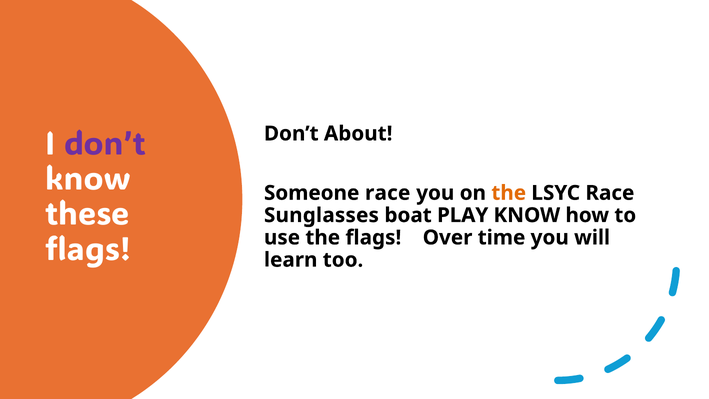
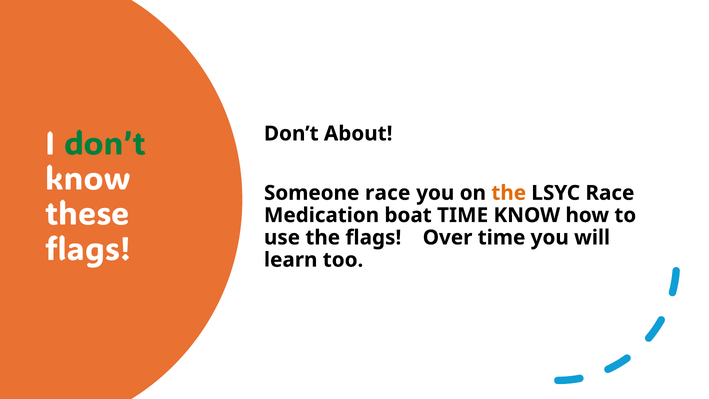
don’t colour: purple -> green (105, 144)
Sunglasses: Sunglasses -> Medication (322, 215)
boat PLAY: PLAY -> TIME (463, 215)
